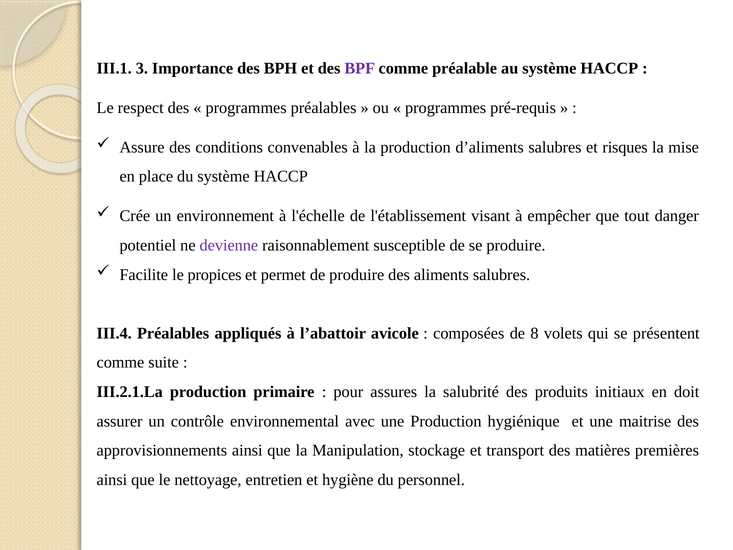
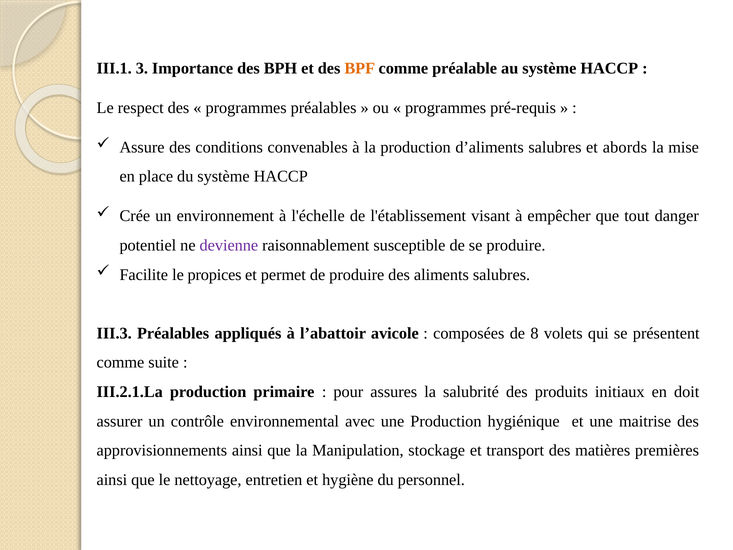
BPF colour: purple -> orange (360, 68)
risques: risques -> abords (625, 147)
III.4: III.4 -> III.3 (114, 333)
